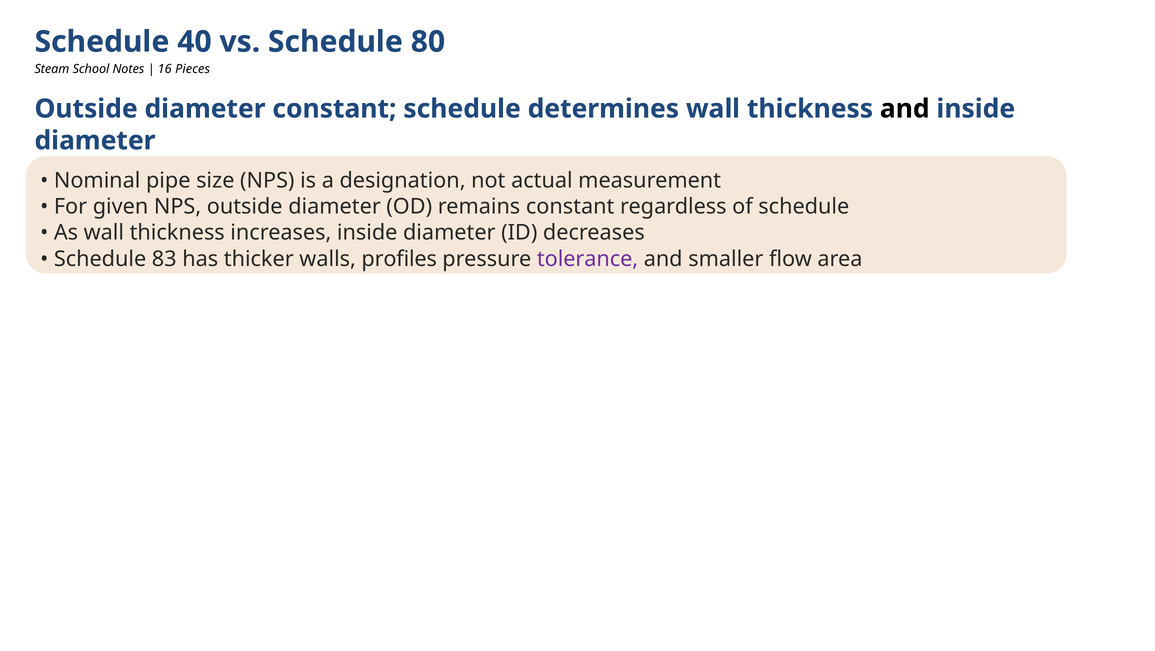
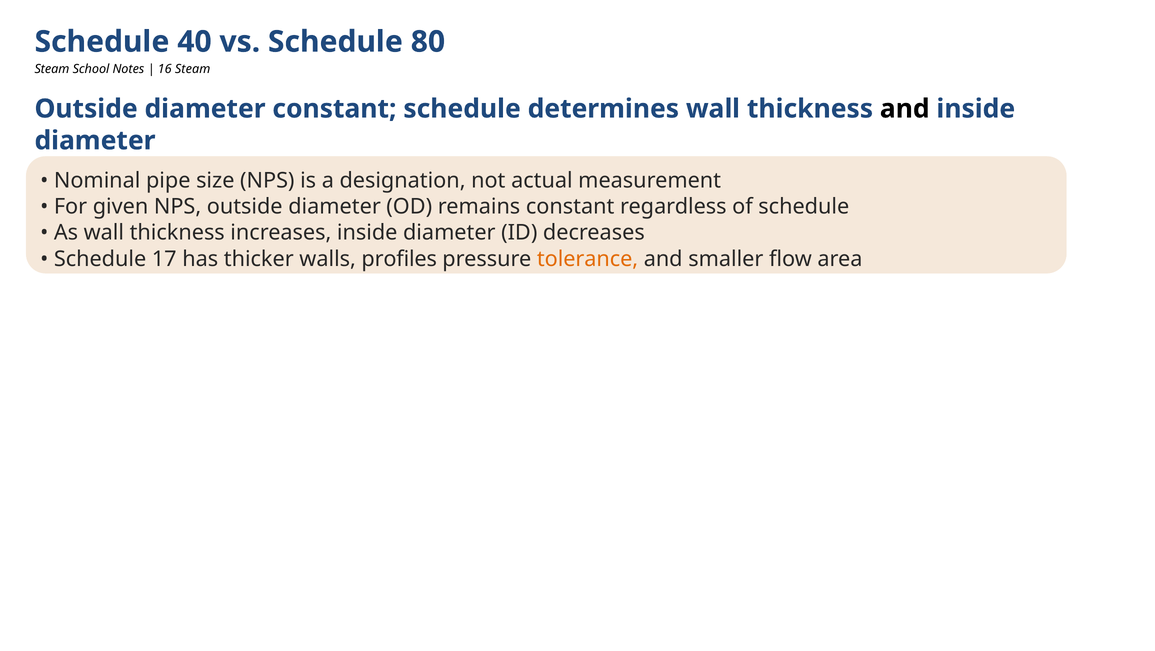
16 Pieces: Pieces -> Steam (193, 69)
83: 83 -> 17 (164, 259)
tolerance colour: purple -> orange (588, 259)
